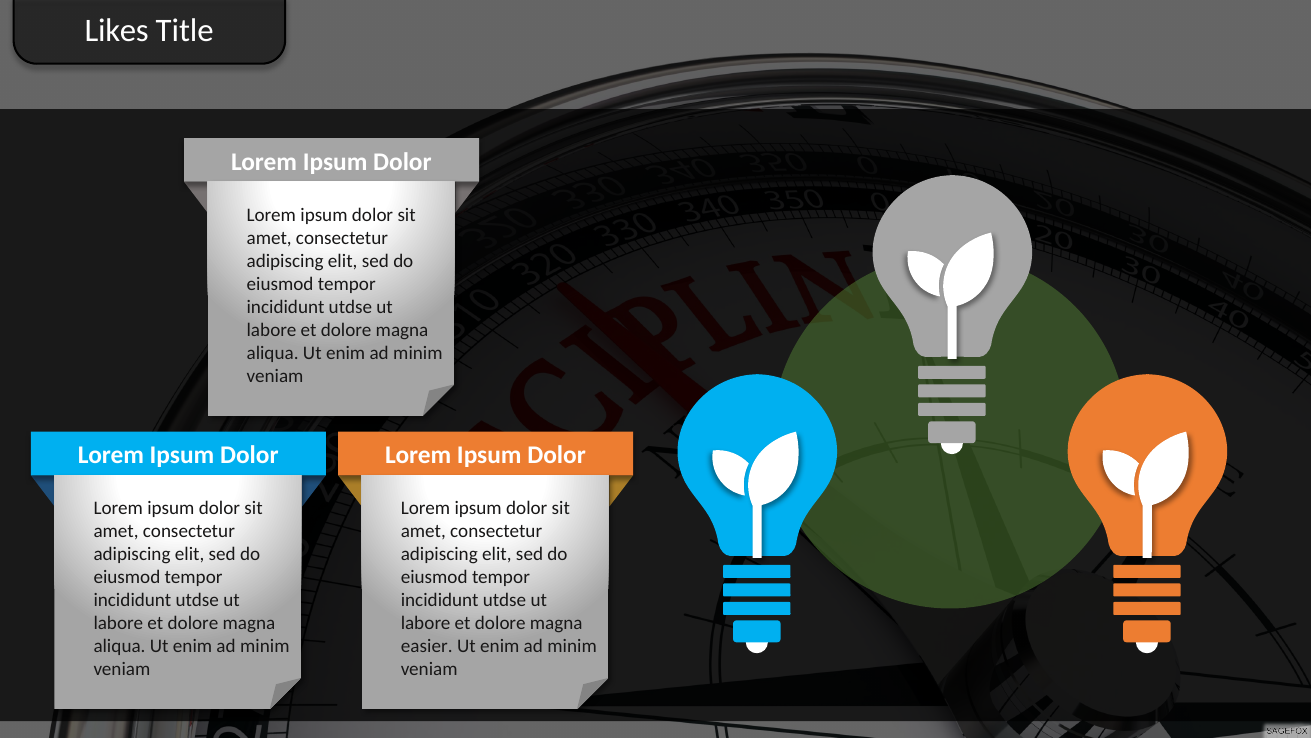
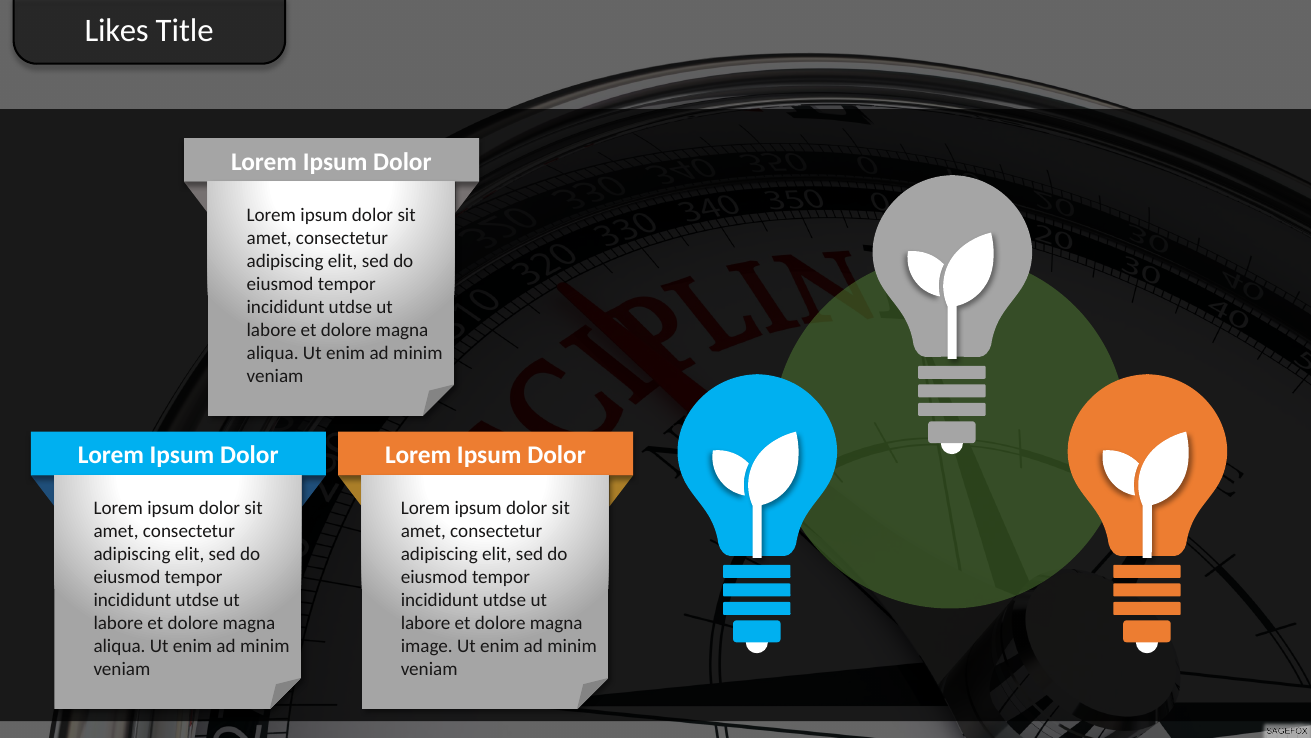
easier: easier -> image (427, 646)
